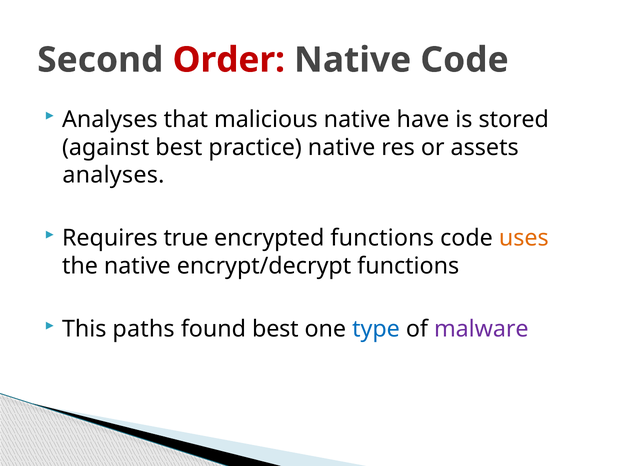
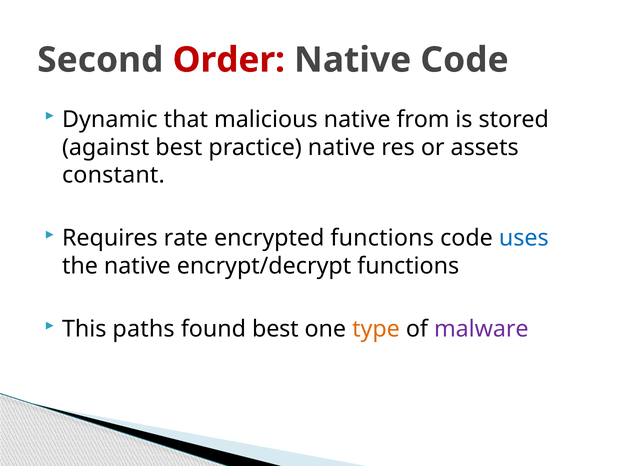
Analyses: Analyses -> Dynamic (110, 119)
have: have -> from (423, 119)
analyses: analyses -> constant (113, 175)
true: true -> rate (186, 238)
uses colour: orange -> blue (524, 238)
type colour: blue -> orange (376, 329)
